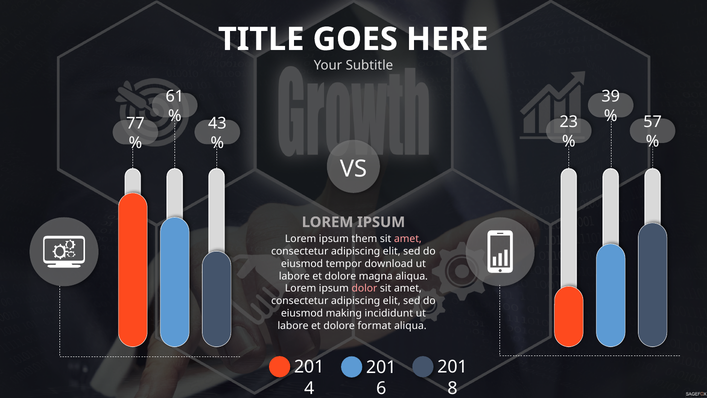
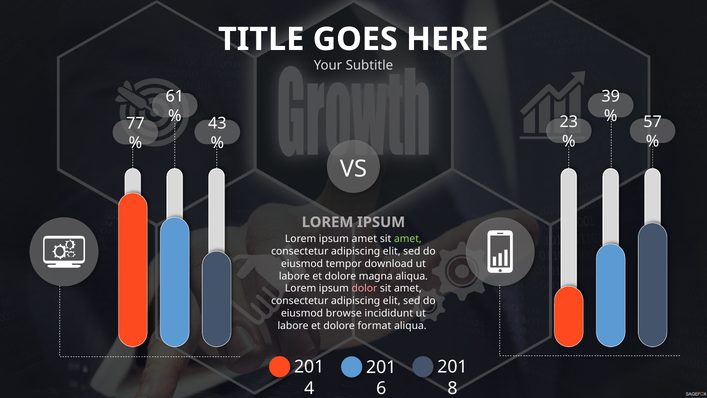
ipsum them: them -> amet (364, 239)
amet colour: pink -> light green (408, 239)
making: making -> browse (344, 313)
